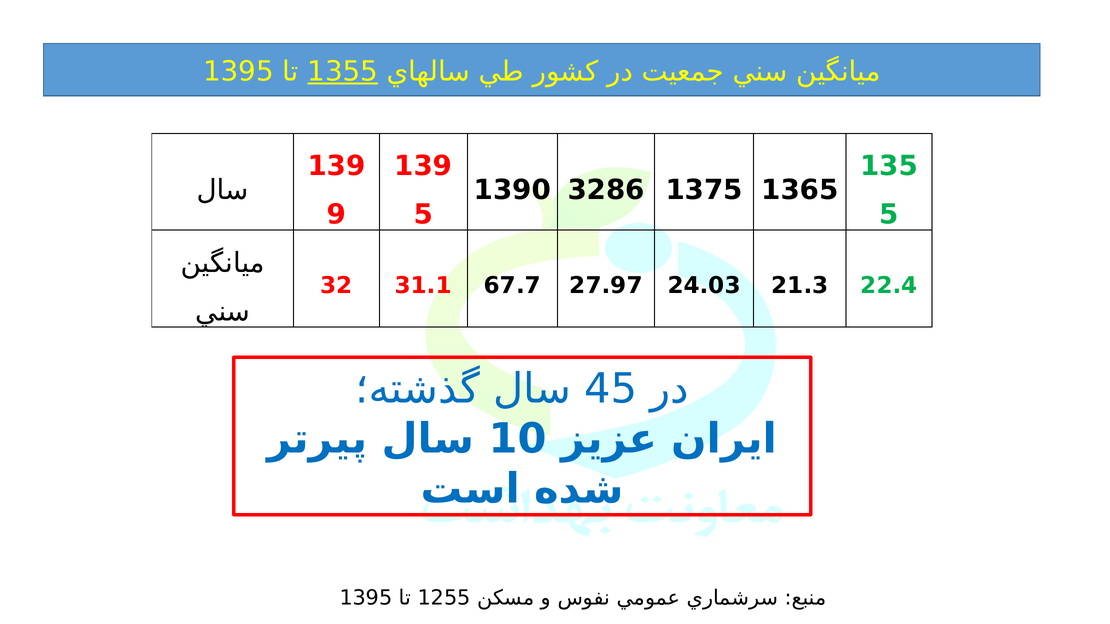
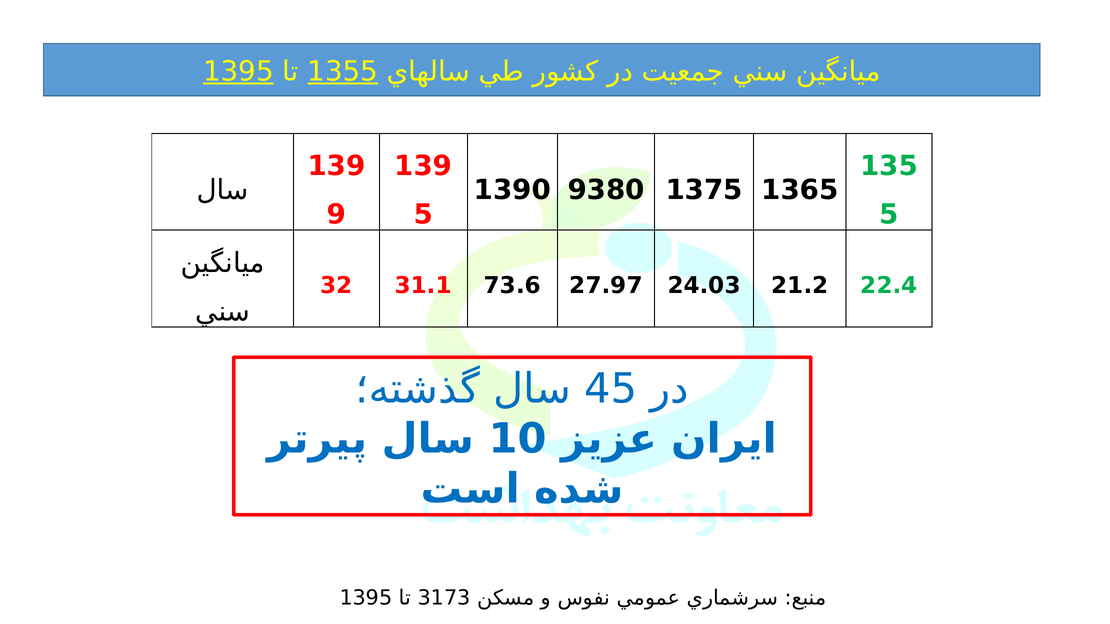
1395 underline: none -> present (238, 72)
3286: 3286 -> 9380 (606, 190)
67.7: 67.7 -> 73.6 (512, 286)
21.3: 21.3 -> 21.2 (800, 286)
1255: 1255 -> 3173 (444, 598)
